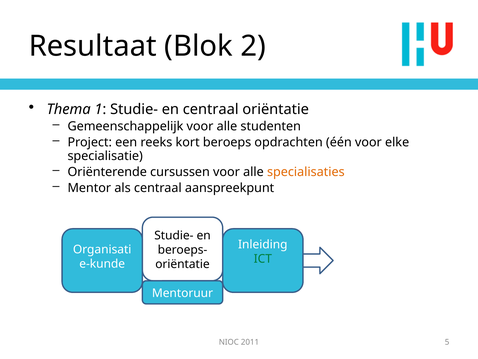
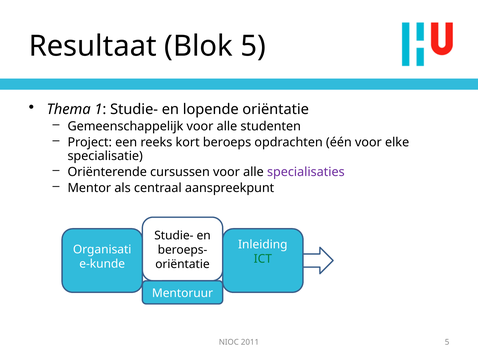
Blok 2: 2 -> 5 (253, 46)
en centraal: centraal -> lopende (211, 109)
specialisaties colour: orange -> purple (306, 172)
